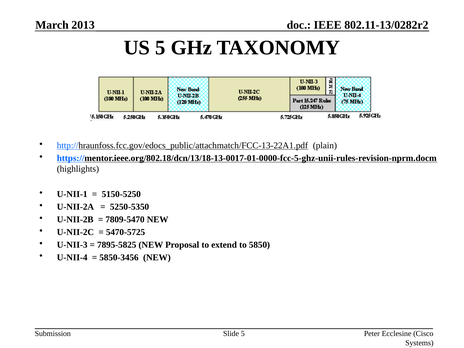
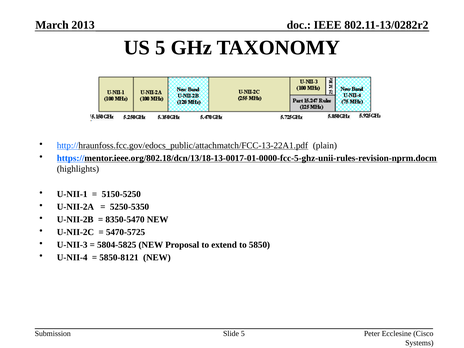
7809-5470: 7809-5470 -> 8350-5470 (125, 220)
7895-5825: 7895-5825 -> 5804-5825 (117, 245)
5850-3456: 5850-3456 -> 5850-8121 (119, 258)
